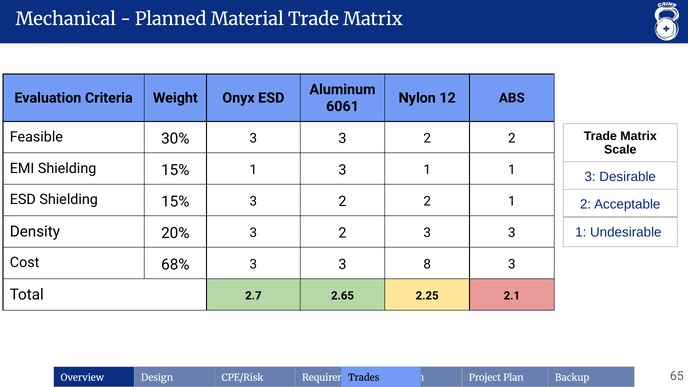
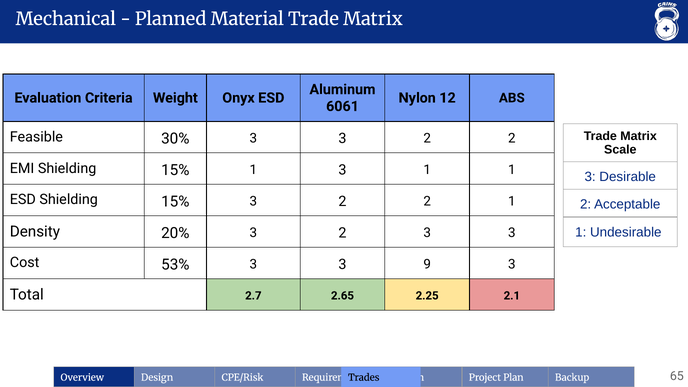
68%: 68% -> 53% (175, 265)
8: 8 -> 9 (427, 264)
